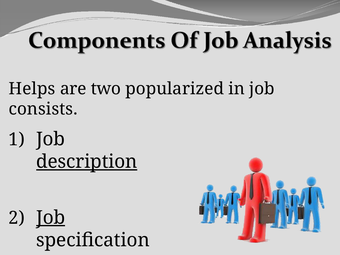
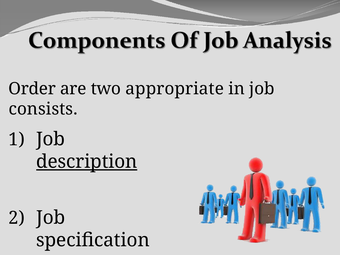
Helps: Helps -> Order (32, 89)
popularized: popularized -> appropriate (175, 89)
Job underline: present -> none (51, 218)
